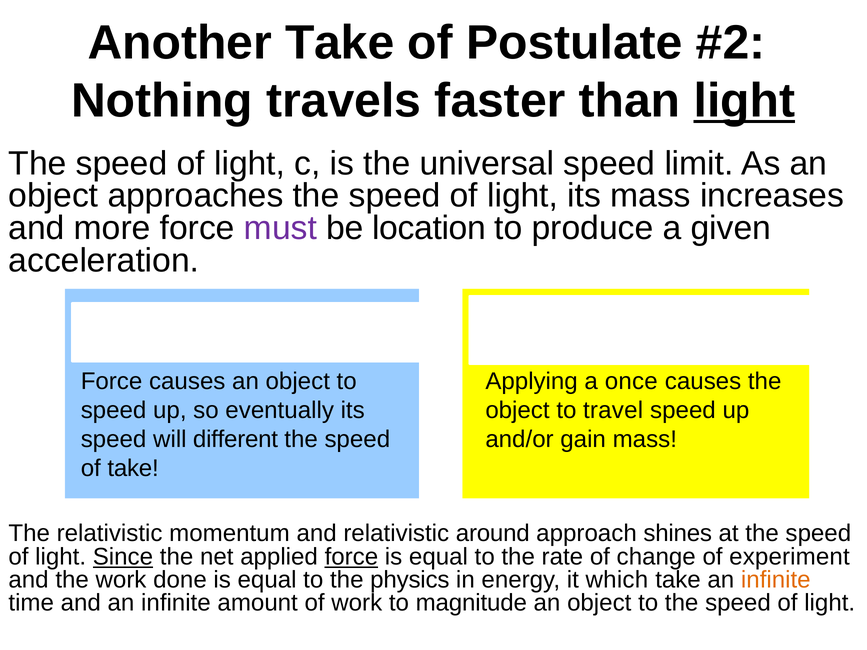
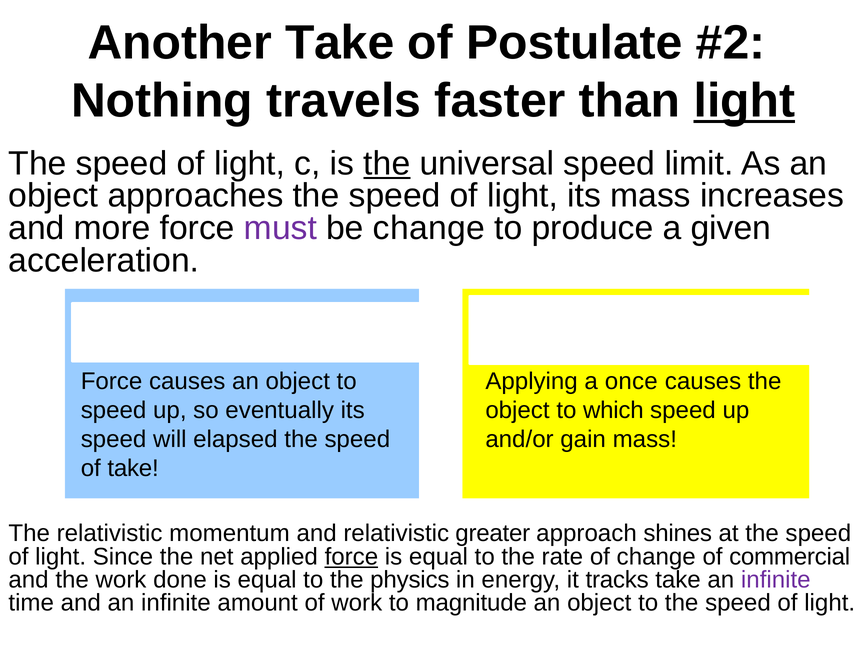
the underline: none -> present (387, 163)
be location: location -> change (429, 228)
travel: travel -> which (613, 411)
different: different -> elapsed (235, 439)
around: around -> greater (493, 534)
Since underline: present -> none (123, 557)
experiment: experiment -> commercial (790, 557)
which: which -> tracks (617, 580)
infinite colour: orange -> purple (776, 580)
